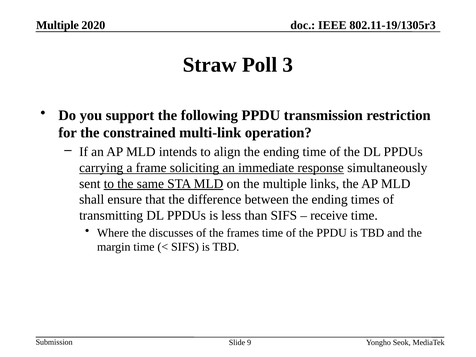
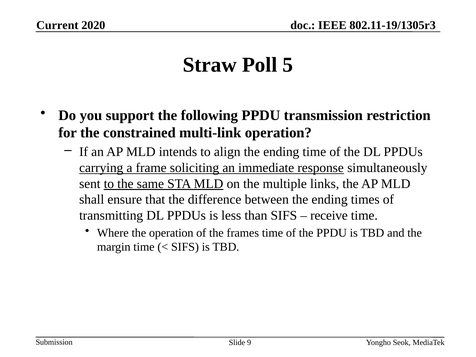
Multiple: Multiple -> Current (57, 25)
3: 3 -> 5 (288, 65)
the discusses: discusses -> operation (171, 233)
